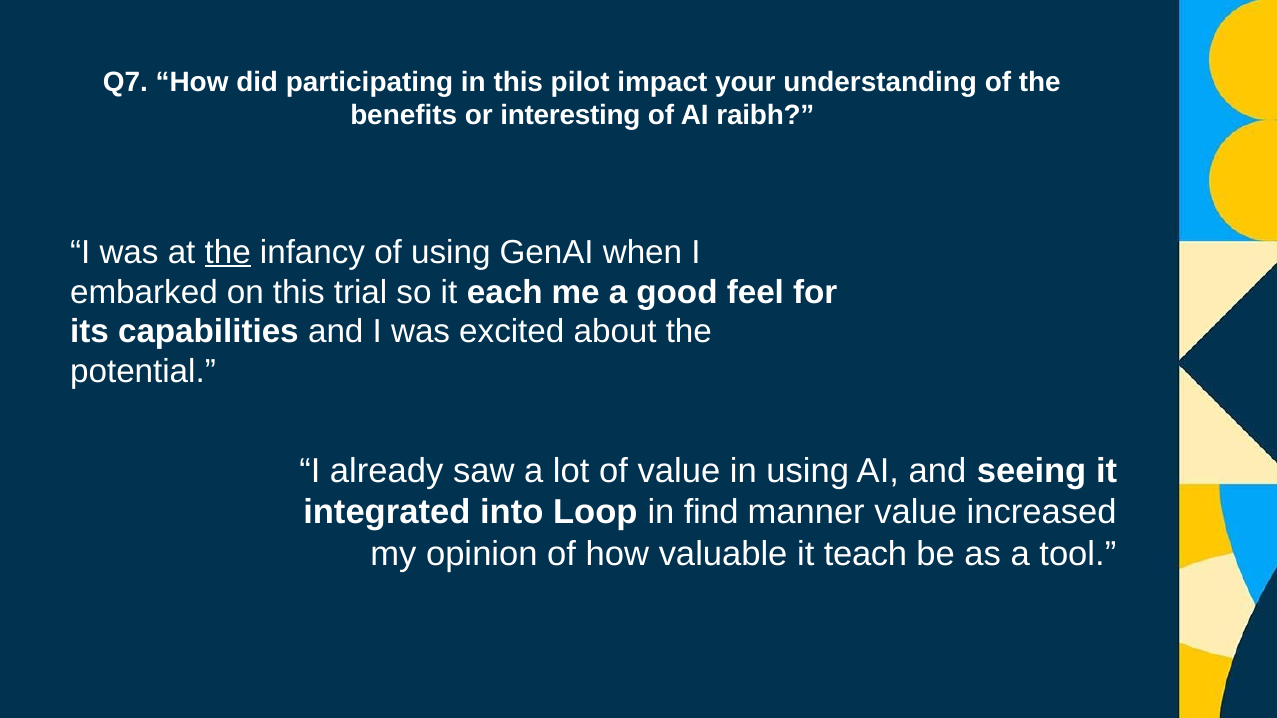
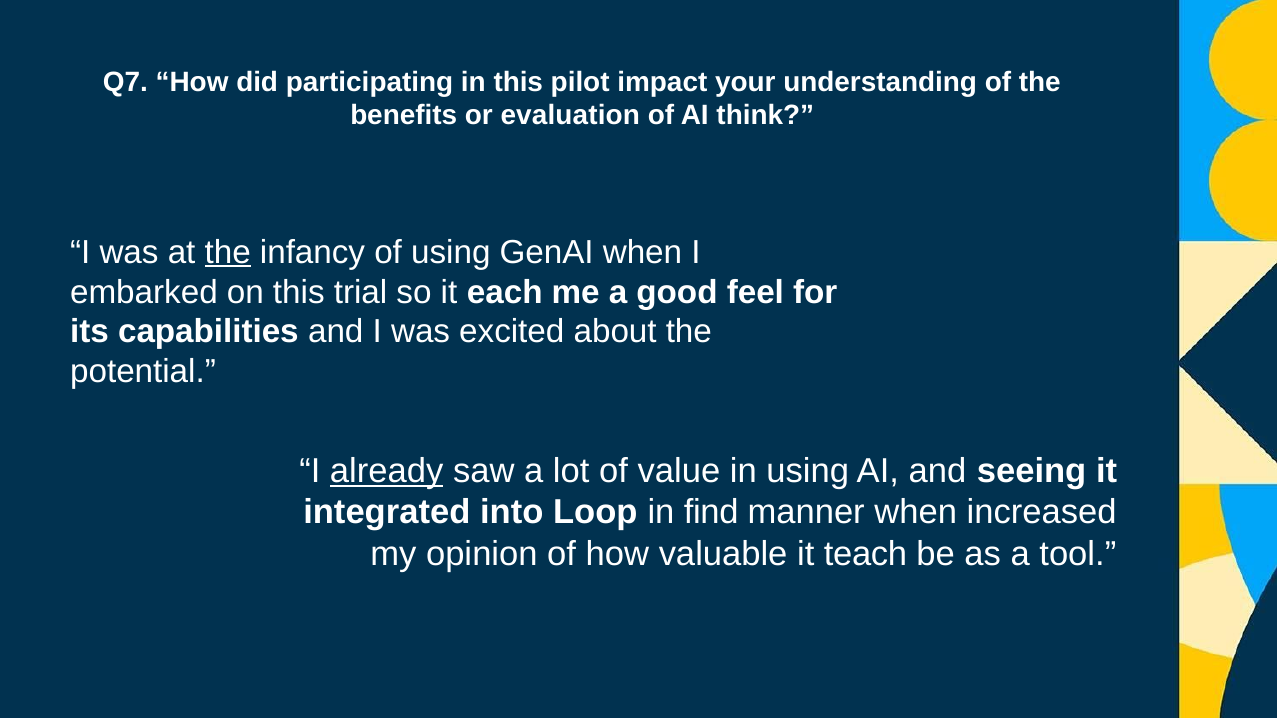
interesting: interesting -> evaluation (570, 115)
raibh: raibh -> think (765, 115)
already underline: none -> present (387, 471)
manner value: value -> when (916, 513)
